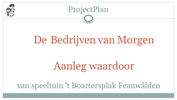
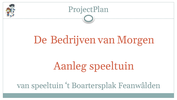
Aanleg waardoor: waardoor -> speeltuin (112, 66)
